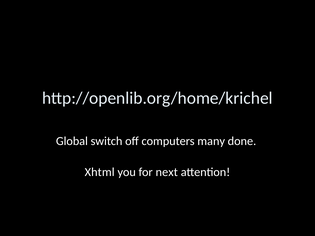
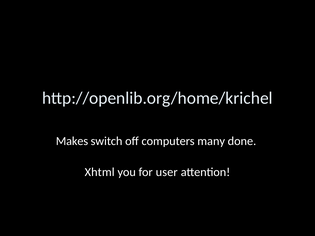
Global: Global -> Makes (72, 141)
next: next -> user (167, 172)
